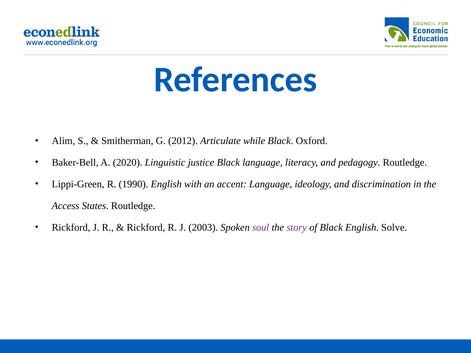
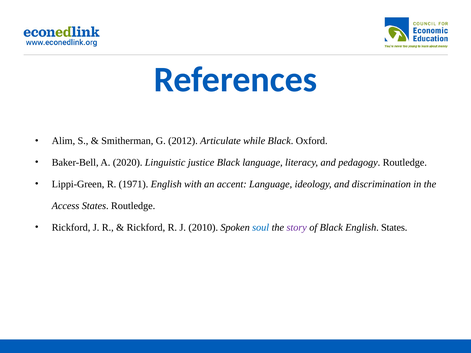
1990: 1990 -> 1971 (133, 184)
2003: 2003 -> 2010 (203, 228)
soul colour: purple -> blue (261, 228)
English Solve: Solve -> States (394, 228)
